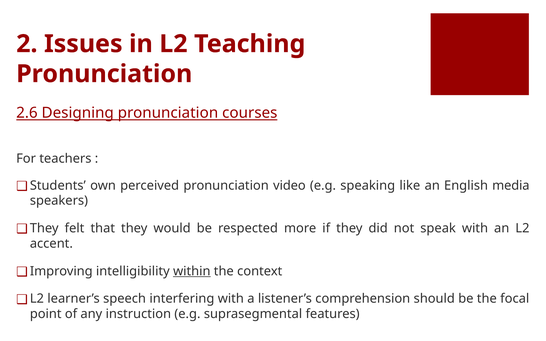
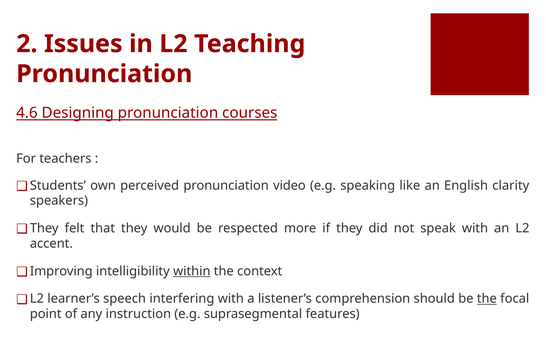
2.6: 2.6 -> 4.6 (27, 113)
media: media -> clarity (511, 186)
the underline: none -> present (487, 299)
